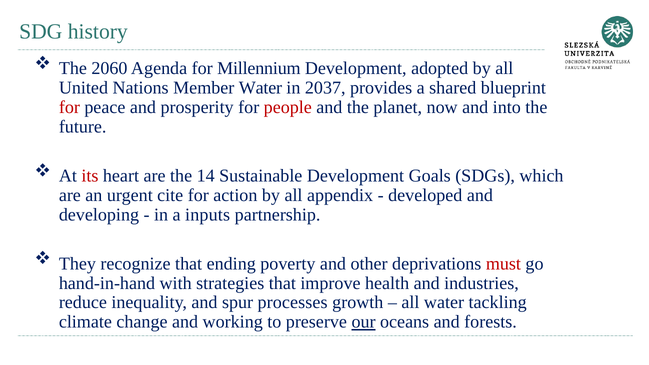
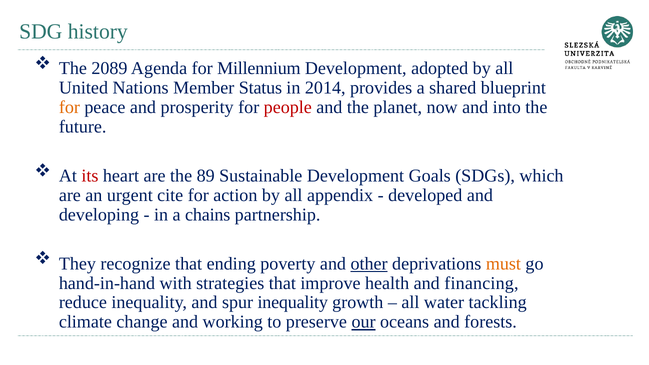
2060: 2060 -> 2089 (109, 69)
Member Water: Water -> Status (260, 88)
2037: 2037 -> 2014 (325, 88)
for colour: red -> orange (69, 107)
14: 14 -> 89 (206, 176)
inputs: inputs -> chains (208, 215)
other underline: none -> present (369, 264)
must colour: red -> orange (503, 264)
industries: industries -> financing (481, 283)
spur processes: processes -> inequality (293, 303)
